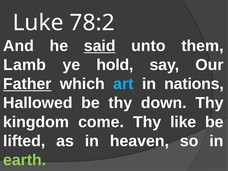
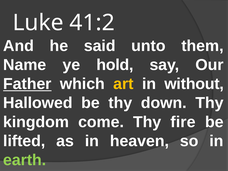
78:2: 78:2 -> 41:2 (92, 23)
said underline: present -> none (100, 46)
Lamb: Lamb -> Name (25, 65)
art colour: light blue -> yellow (123, 84)
nations: nations -> without (194, 84)
like: like -> fire (183, 122)
